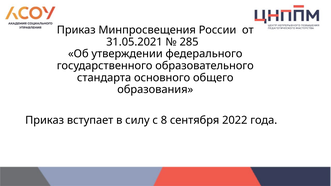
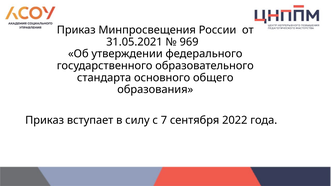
285: 285 -> 969 (189, 42)
8: 8 -> 7 (164, 120)
